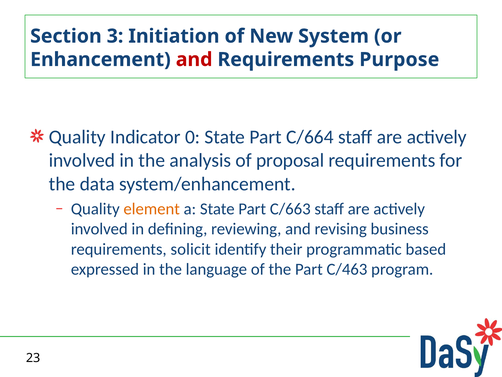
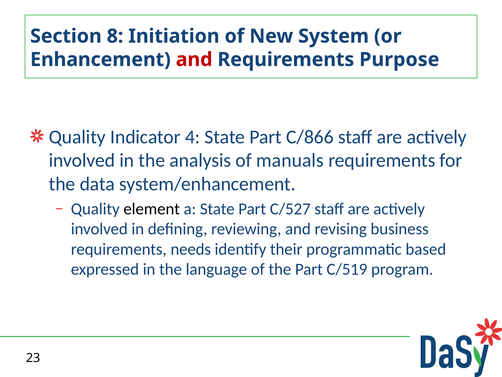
3: 3 -> 8 (115, 36)
0: 0 -> 4 (193, 137)
C/664: C/664 -> C/866 (310, 137)
proposal: proposal -> manuals (290, 160)
element colour: orange -> black (152, 209)
C/663: C/663 -> C/527 (290, 209)
solicit: solicit -> needs (191, 249)
C/463: C/463 -> C/519 (347, 269)
